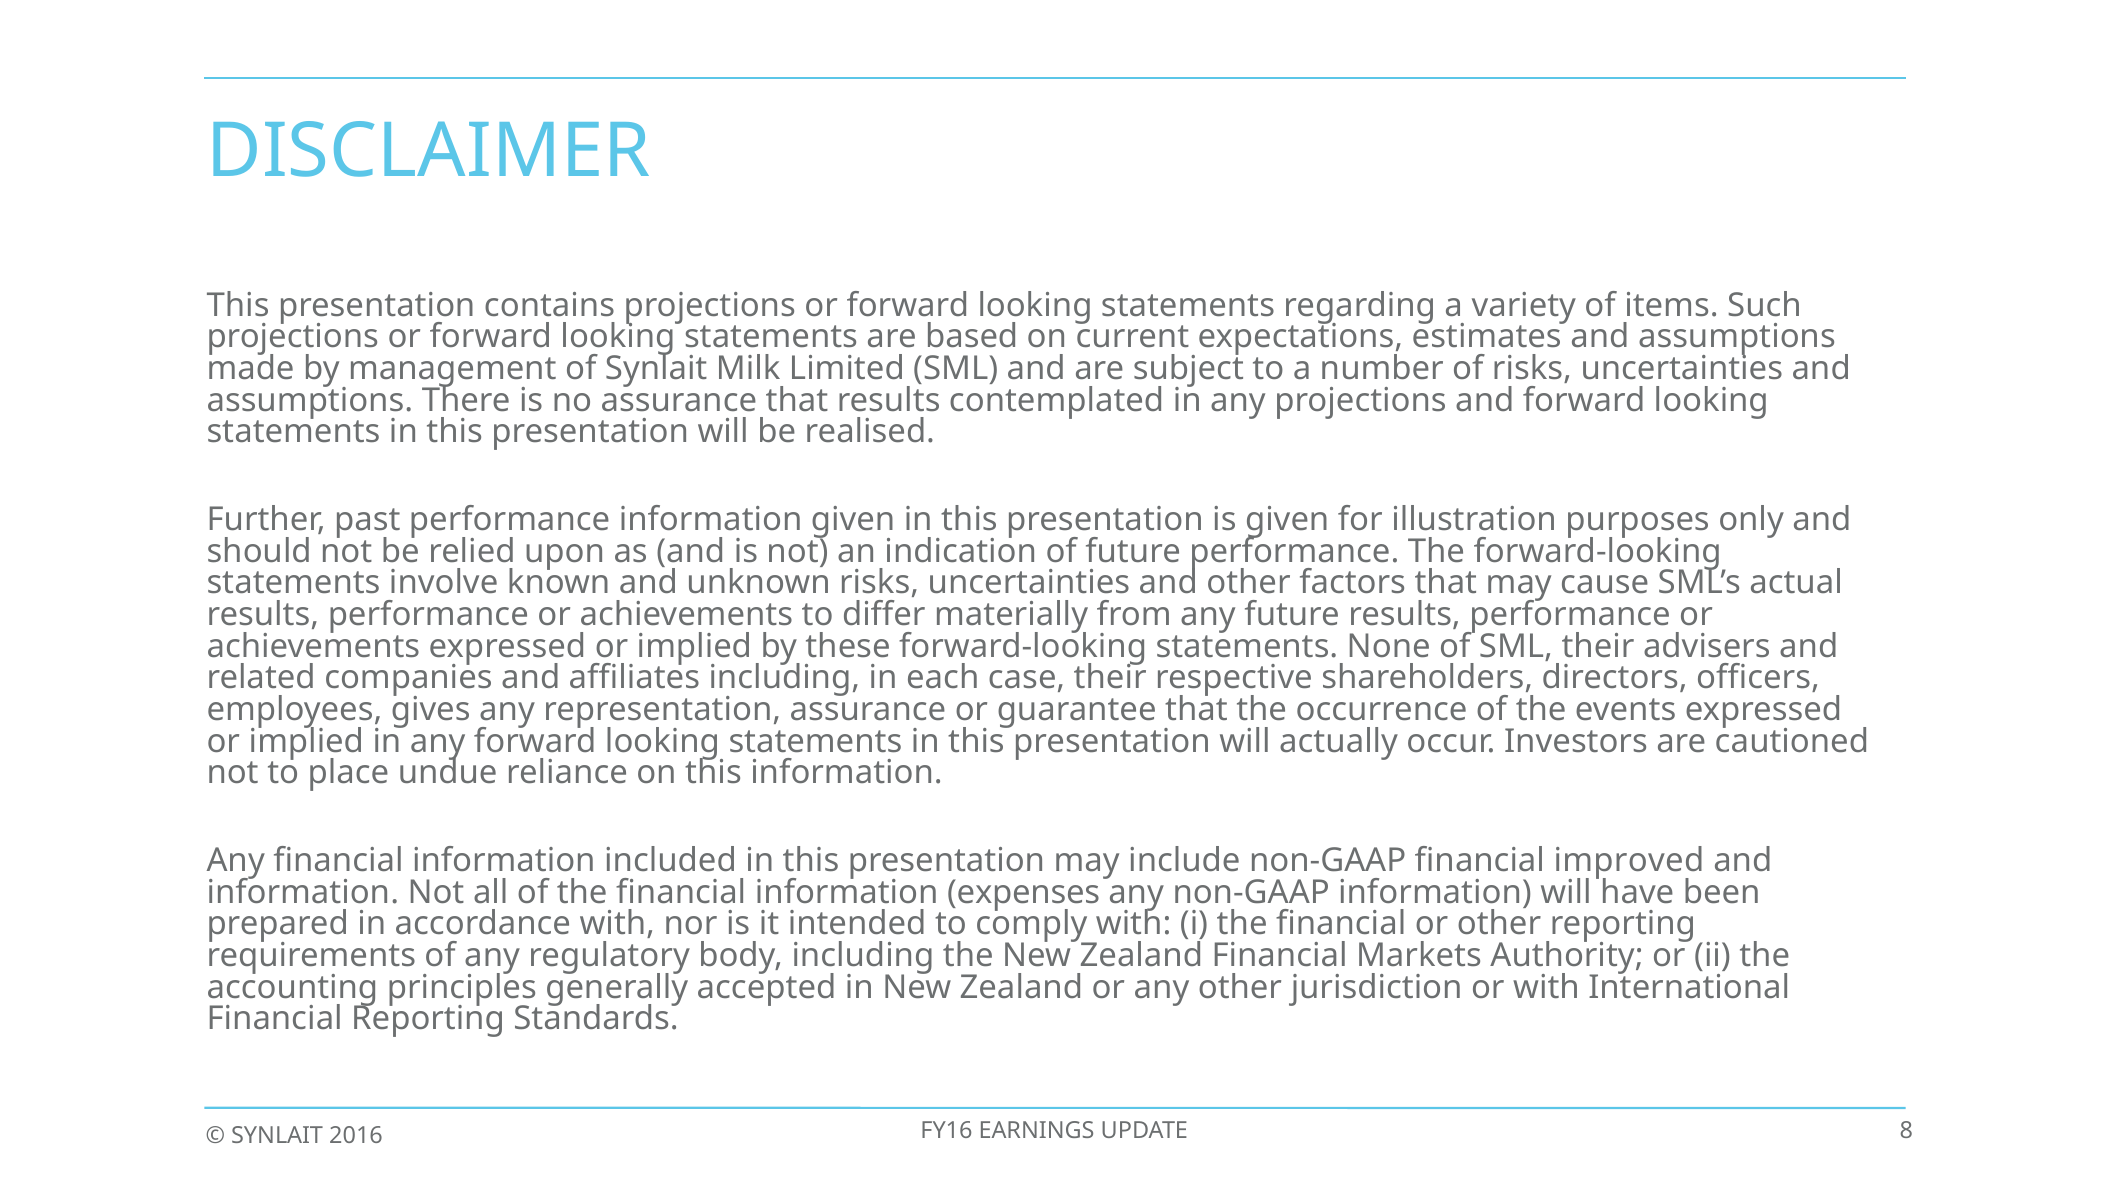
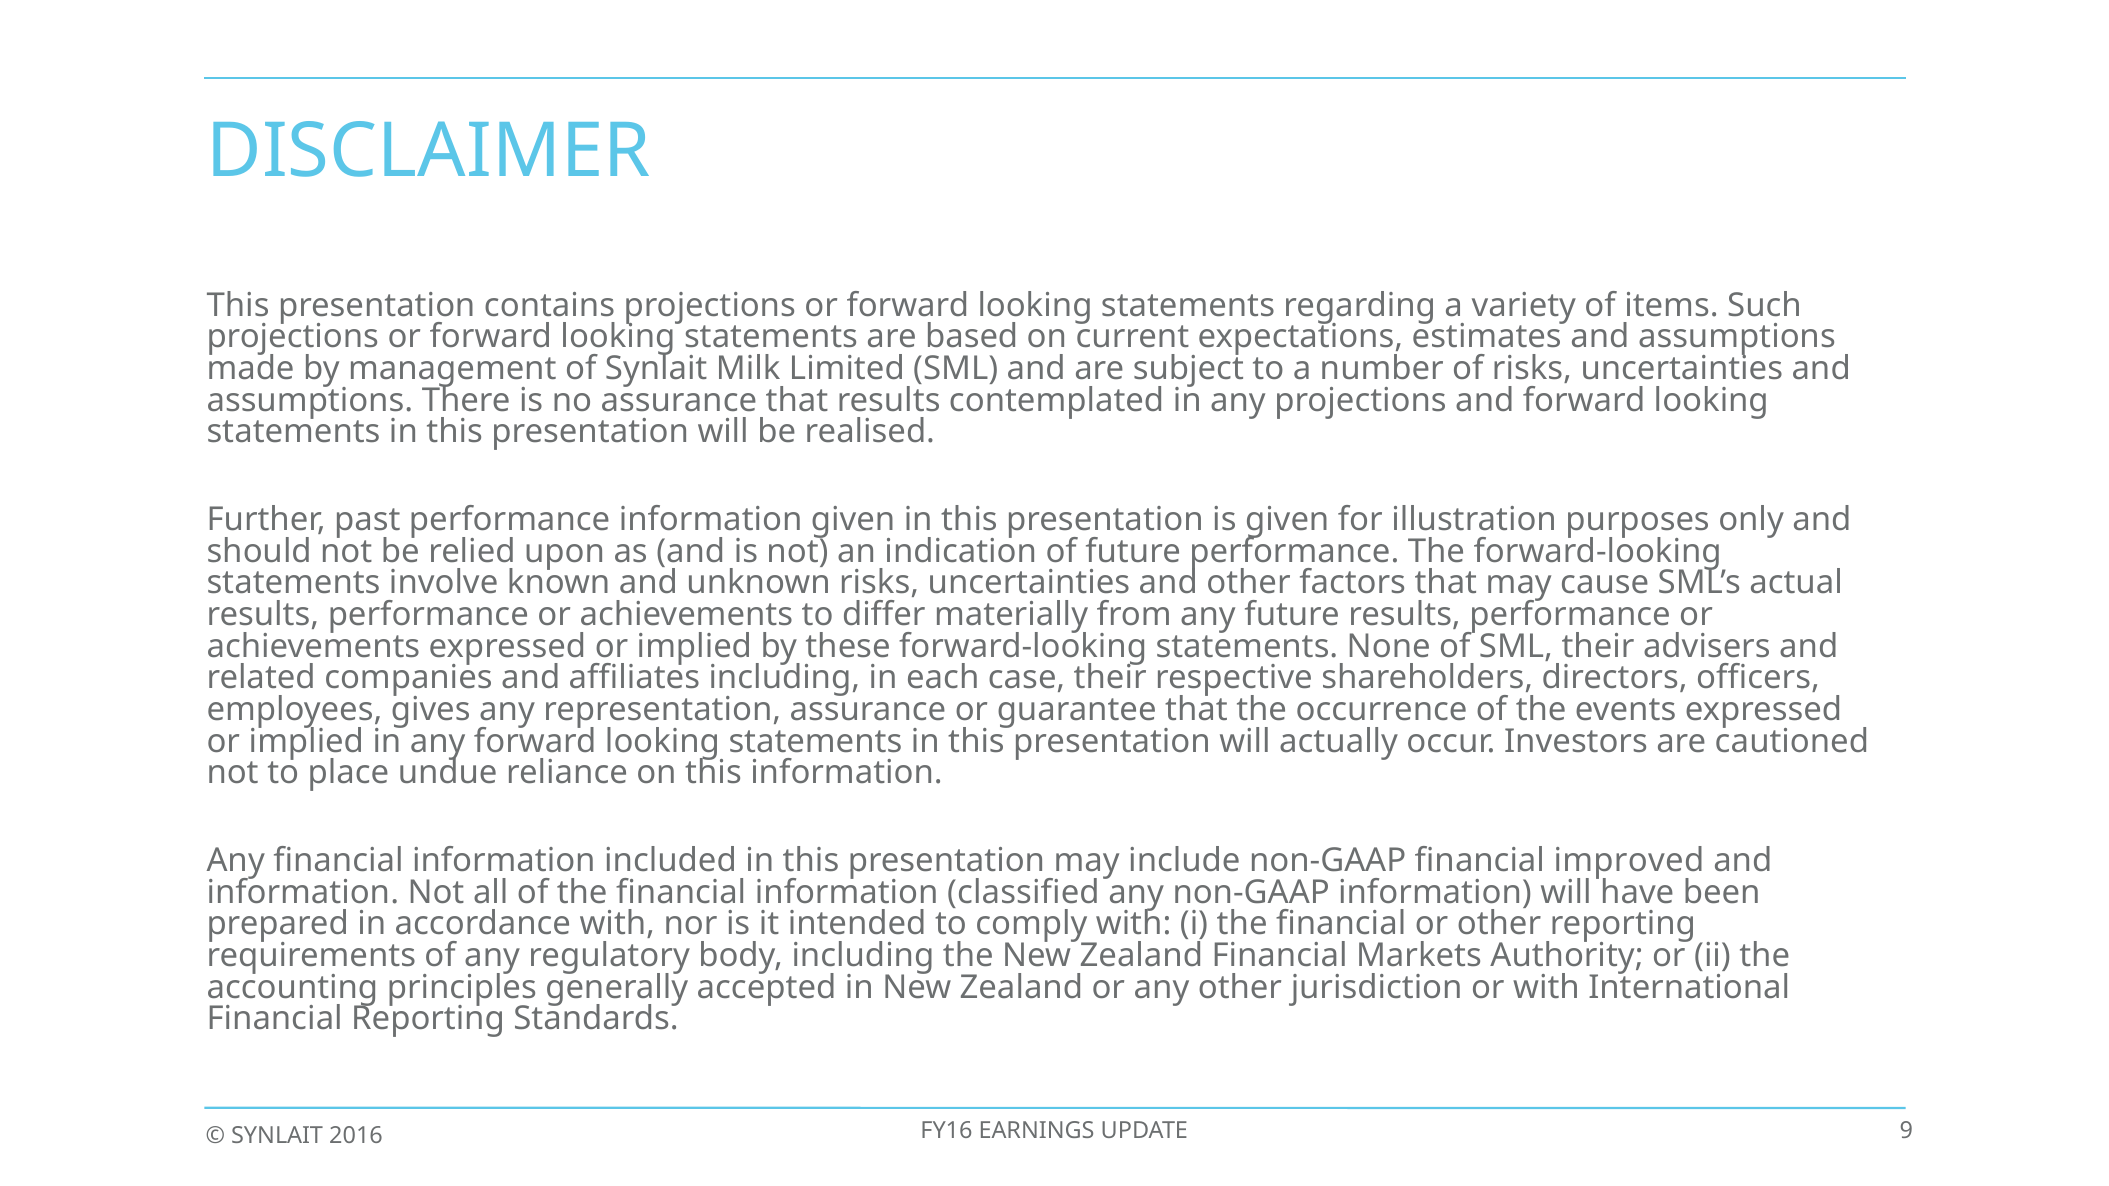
expenses: expenses -> classified (1023, 893)
8: 8 -> 9 (1906, 1131)
